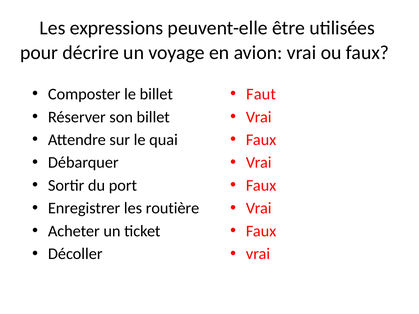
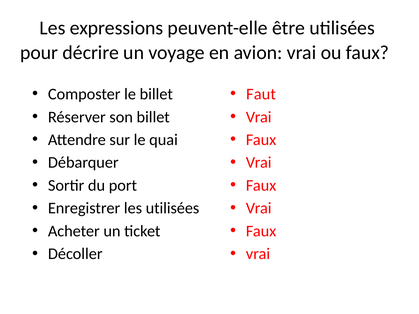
les routière: routière -> utilisées (172, 208)
